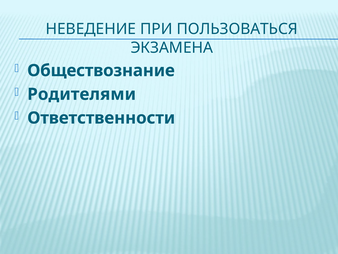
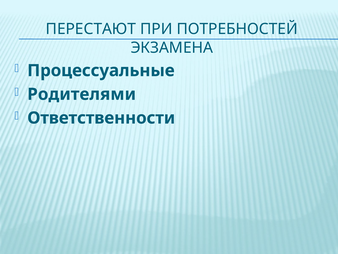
НЕВЕДЕНИЕ: НЕВЕДЕНИЕ -> ПЕРЕСТАЮТ (91, 29)
ПОЛЬЗОВАТЬСЯ: ПОЛЬЗОВАТЬСЯ -> ПОТРЕБНОСТЕЙ (237, 29)
Обществознание: Обществознание -> Процессуальные (101, 70)
